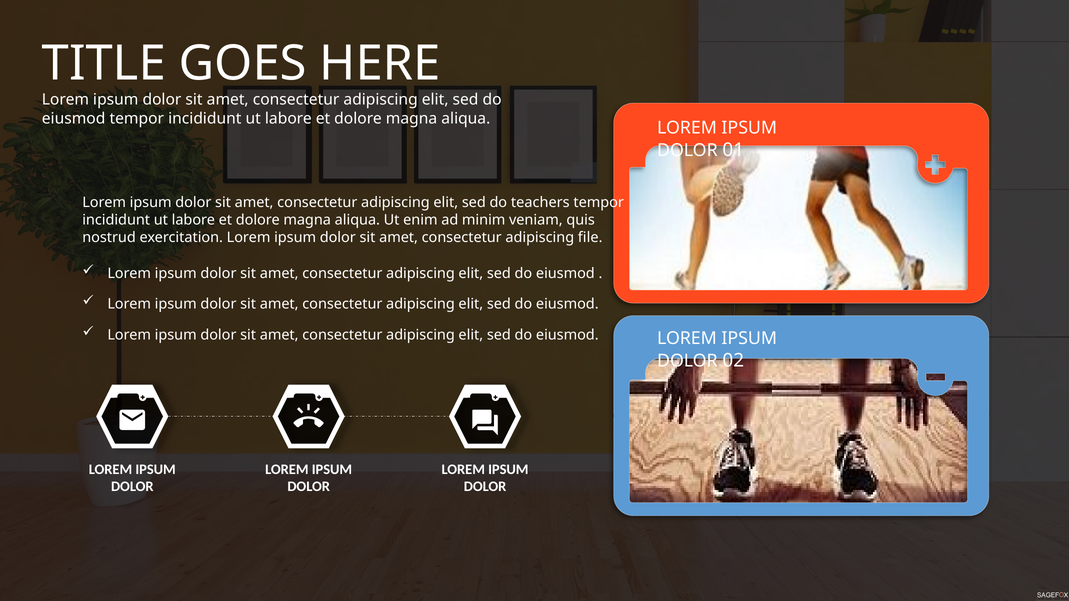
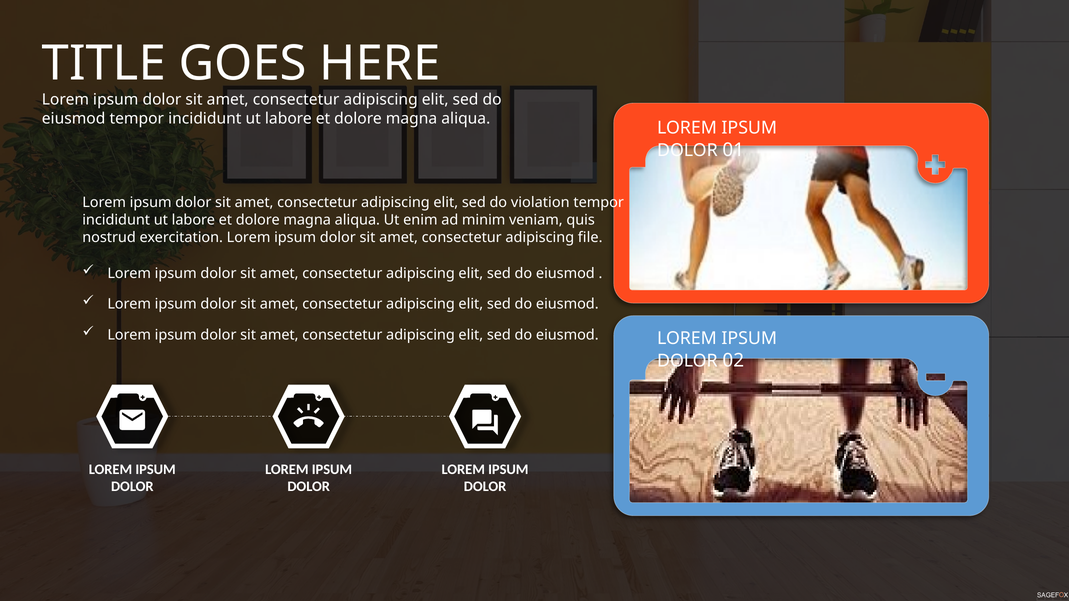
teachers: teachers -> violation (540, 203)
